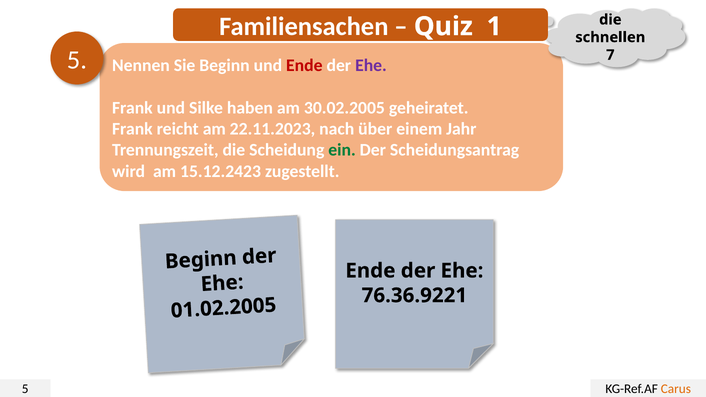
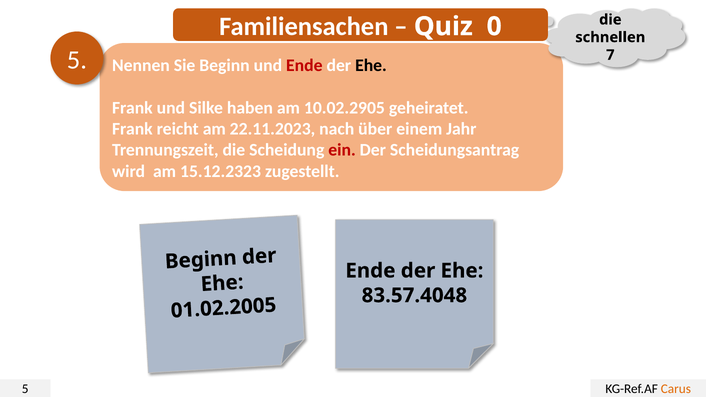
1: 1 -> 0 (494, 26)
Ehe colour: purple -> black (371, 65)
30.02.2005: 30.02.2005 -> 10.02.2905 (344, 108)
ein colour: green -> red (342, 150)
15.12.2423: 15.12.2423 -> 15.12.2323 (221, 171)
76.36.9221: 76.36.9221 -> 83.57.4048 (414, 296)
